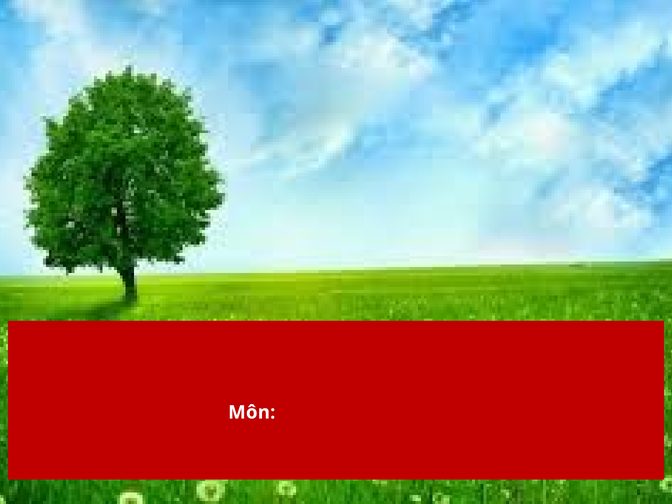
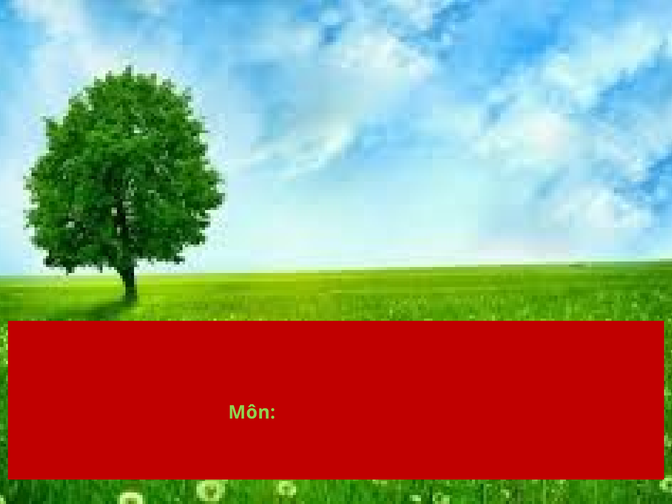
Môn colour: white -> light green (252, 412)
